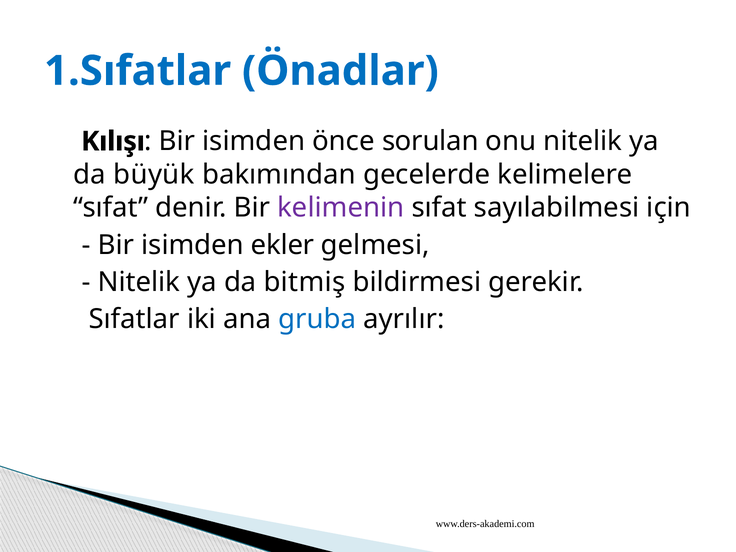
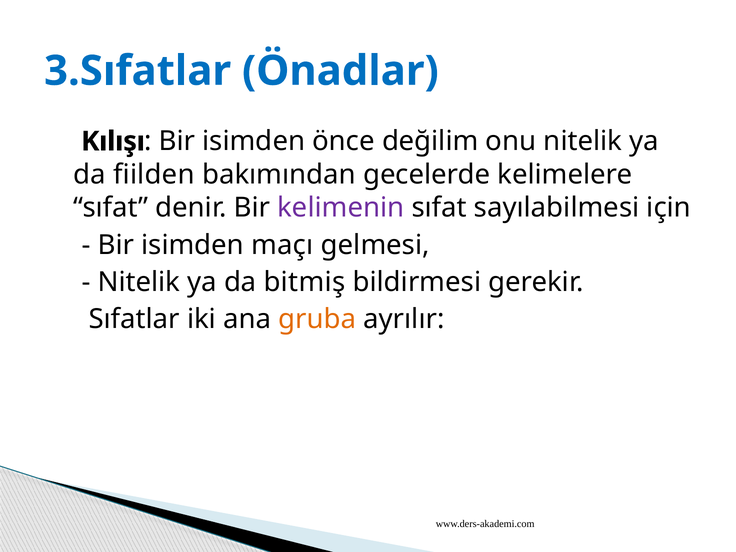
1.Sıfatlar: 1.Sıfatlar -> 3.Sıfatlar (138, 71)
sorulan: sorulan -> değilim (430, 141)
büyük: büyük -> fiilden (154, 175)
ekler: ekler -> maçı (282, 245)
gruba colour: blue -> orange (317, 319)
